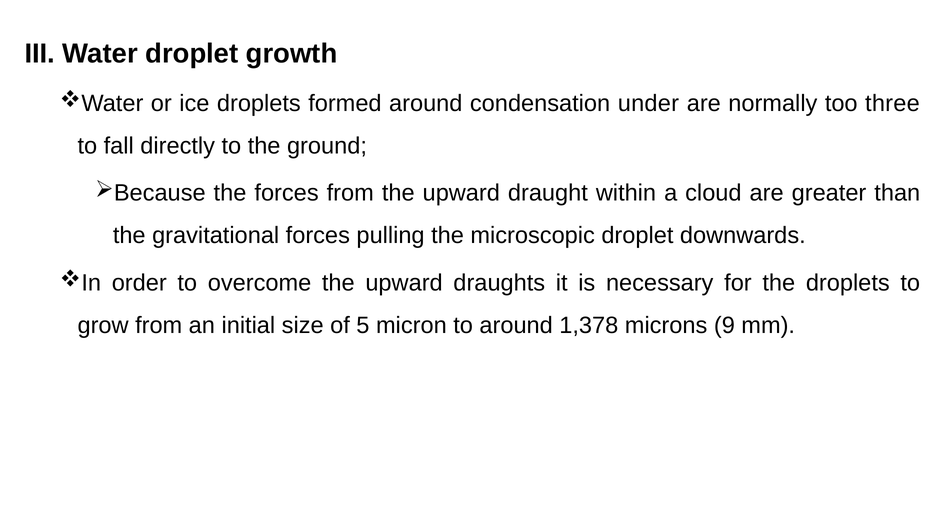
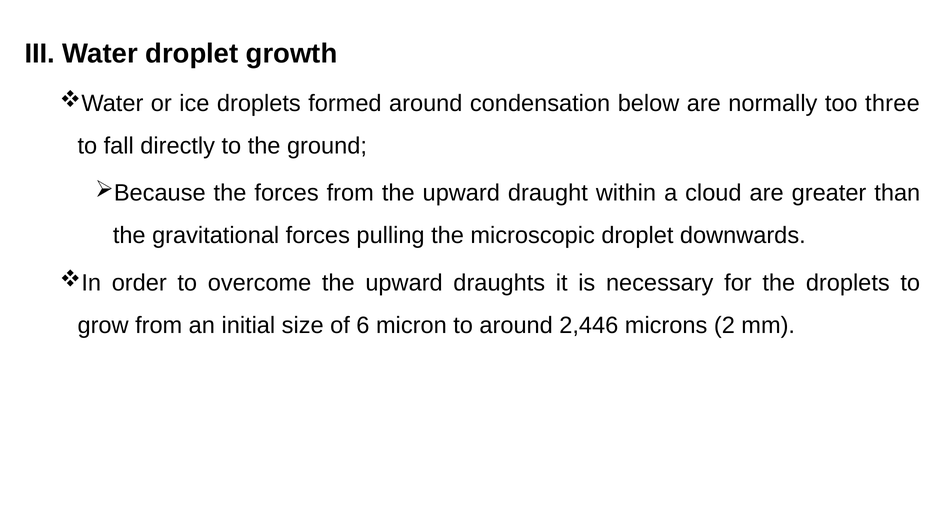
under: under -> below (649, 103)
5: 5 -> 6 (363, 325)
1,378: 1,378 -> 2,446 (589, 325)
9: 9 -> 2 (724, 325)
